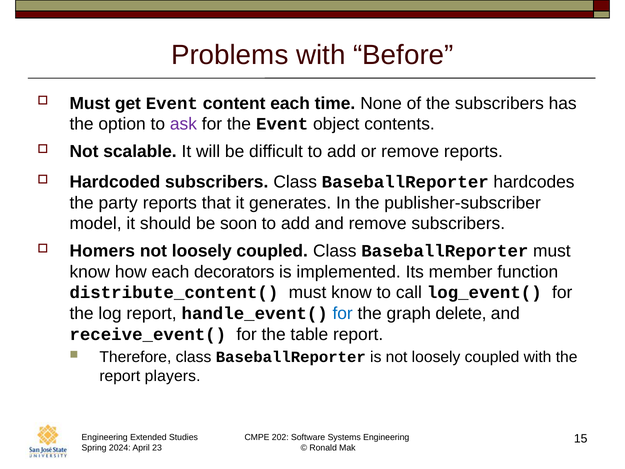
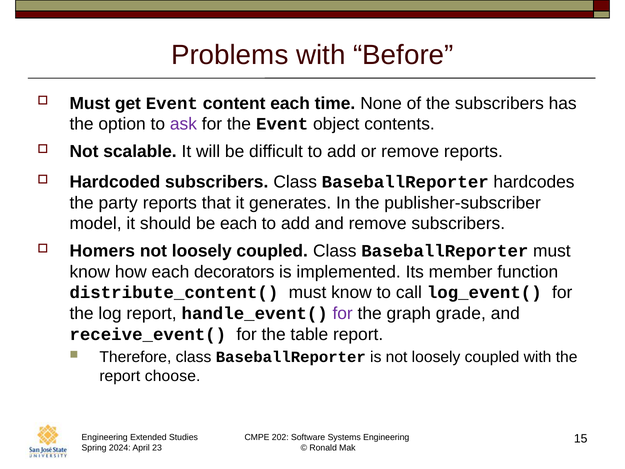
be soon: soon -> each (239, 224)
for colour: blue -> purple (343, 313)
delete: delete -> grade (461, 313)
players: players -> choose (173, 376)
